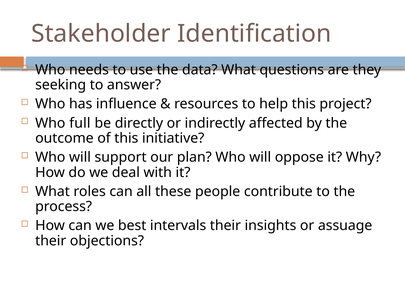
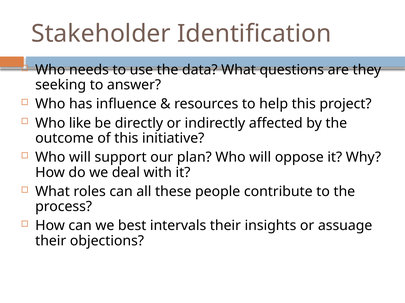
full: full -> like (80, 123)
